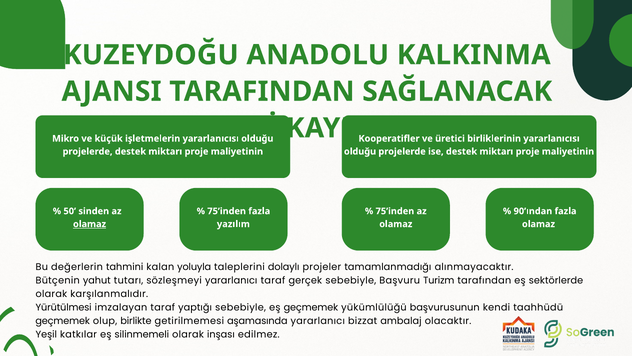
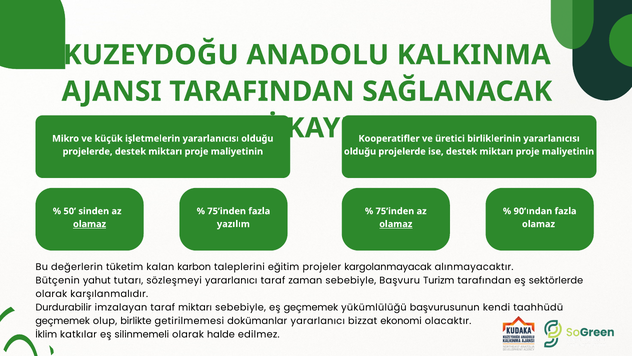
olamaz underline: none -> present (396, 224)
tahmini: tahmini -> tüketim (125, 267)
yoluyla: yoluyla -> karbon (194, 267)
dolaylı: dolaylı -> eğitim (284, 267)
tamamlanmadığı: tamamlanmadığı -> kargolanmayacak (388, 267)
gerçek: gerçek -> zaman (305, 280)
Yürütülmesi: Yürütülmesi -> Durdurabilir (64, 307)
yaptığı: yaptığı -> miktarı (195, 307)
aşamasında: aşamasında -> dokümanlar (257, 321)
ambalaj: ambalaj -> ekonomi (401, 321)
Yeşil: Yeşil -> İklim (46, 334)
inşası: inşası -> halde (221, 334)
